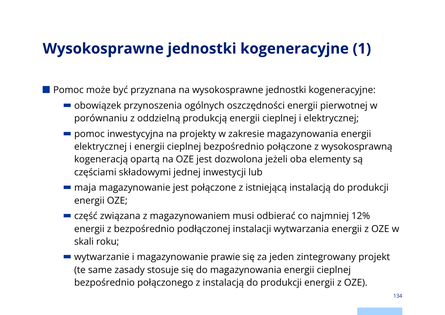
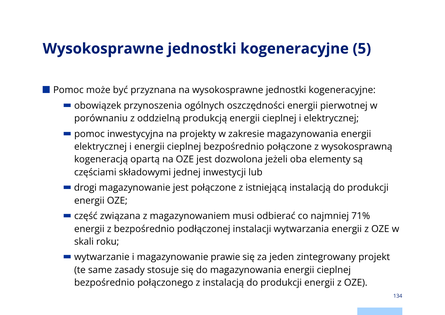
1: 1 -> 5 (362, 49)
maja: maja -> drogi (85, 188)
12%: 12% -> 71% (361, 216)
